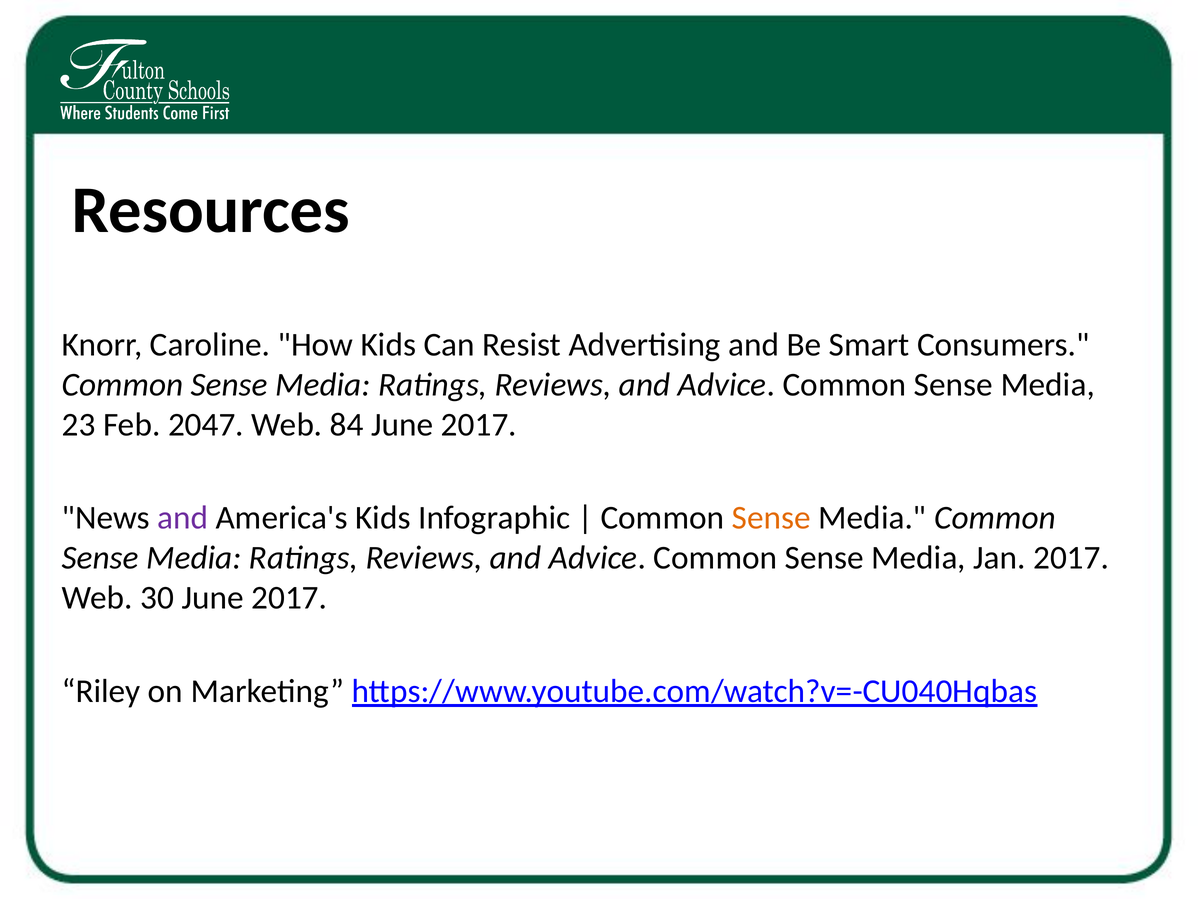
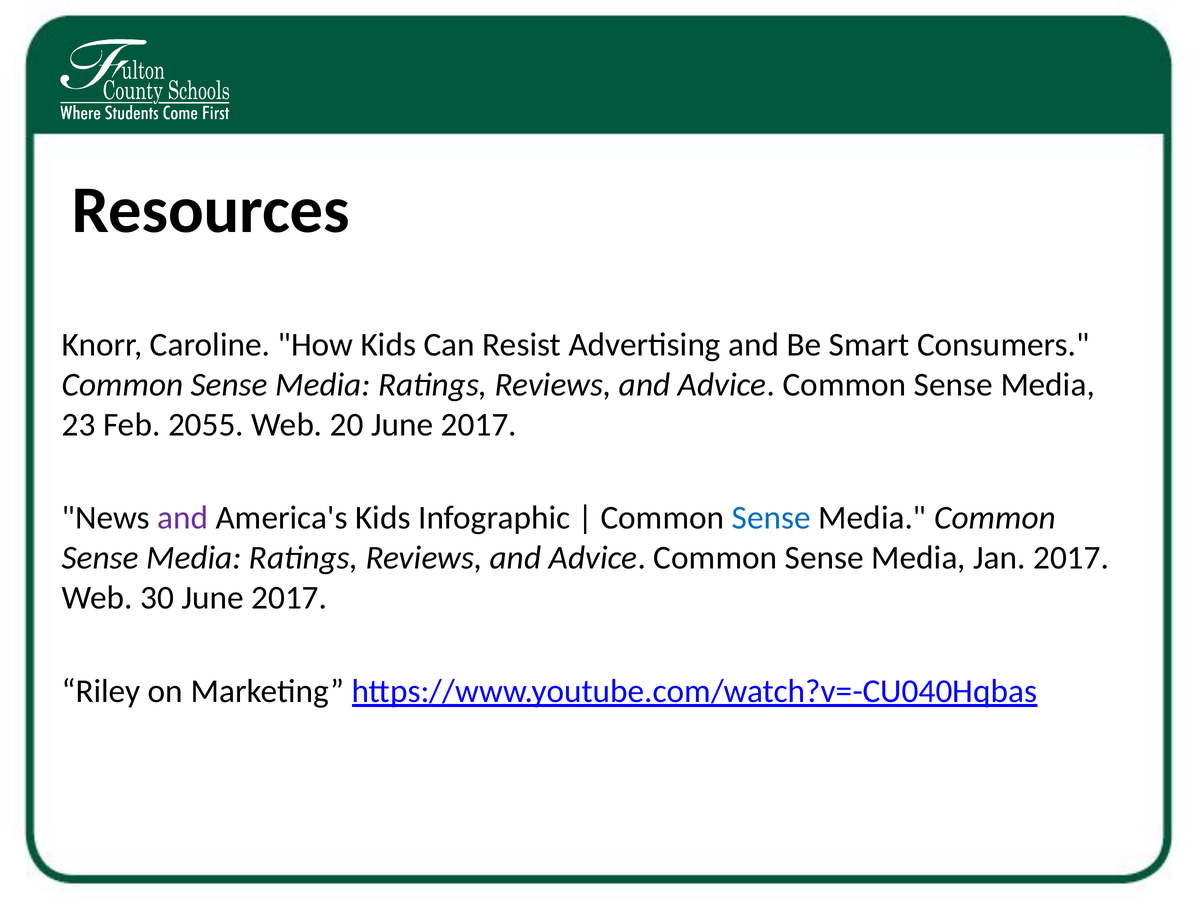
2047: 2047 -> 2055 (206, 424)
84: 84 -> 20 (347, 424)
Sense colour: orange -> blue (771, 518)
